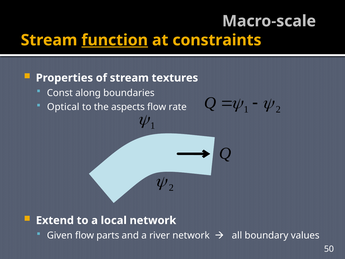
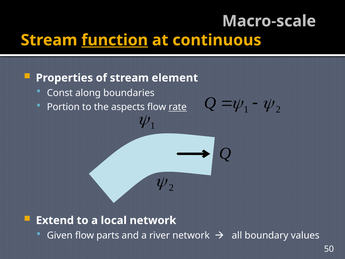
constraints: constraints -> continuous (217, 40)
textures: textures -> element (175, 78)
Optical: Optical -> Portion (63, 107)
rate underline: none -> present (178, 107)
